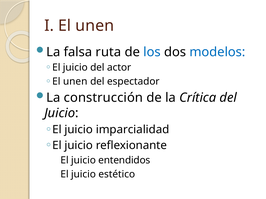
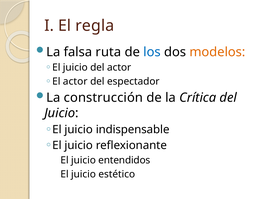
I El unen: unen -> regla (95, 26)
modelos colour: blue -> orange (217, 52)
unen: unen -> actor (75, 82)
imparcialidad: imparcialidad -> indispensable (133, 130)
